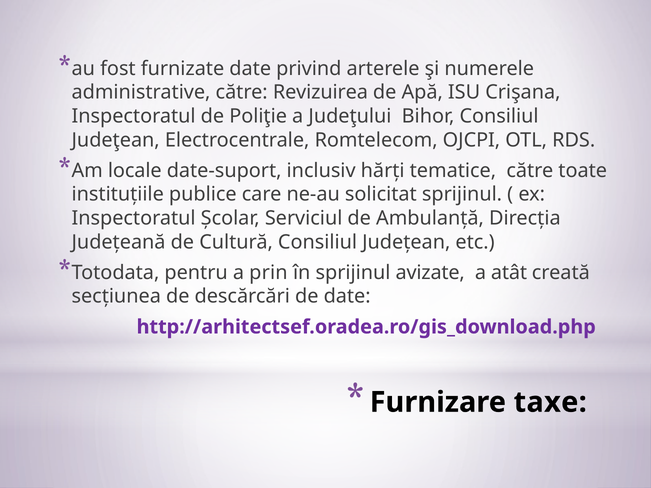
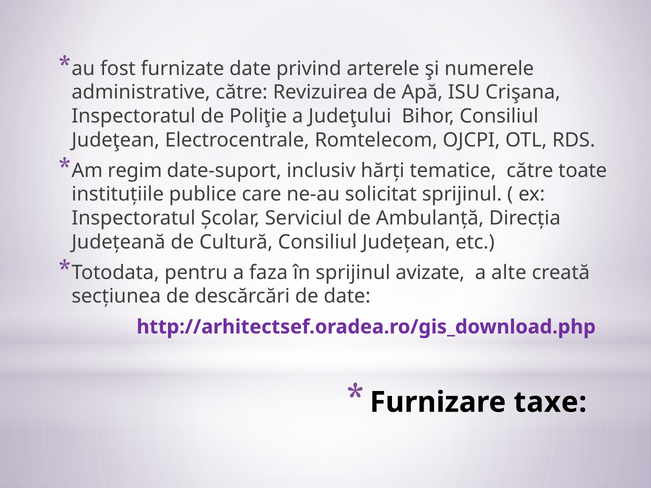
locale: locale -> regim (135, 171)
prin: prin -> faza (269, 273)
atât: atât -> alte (509, 273)
